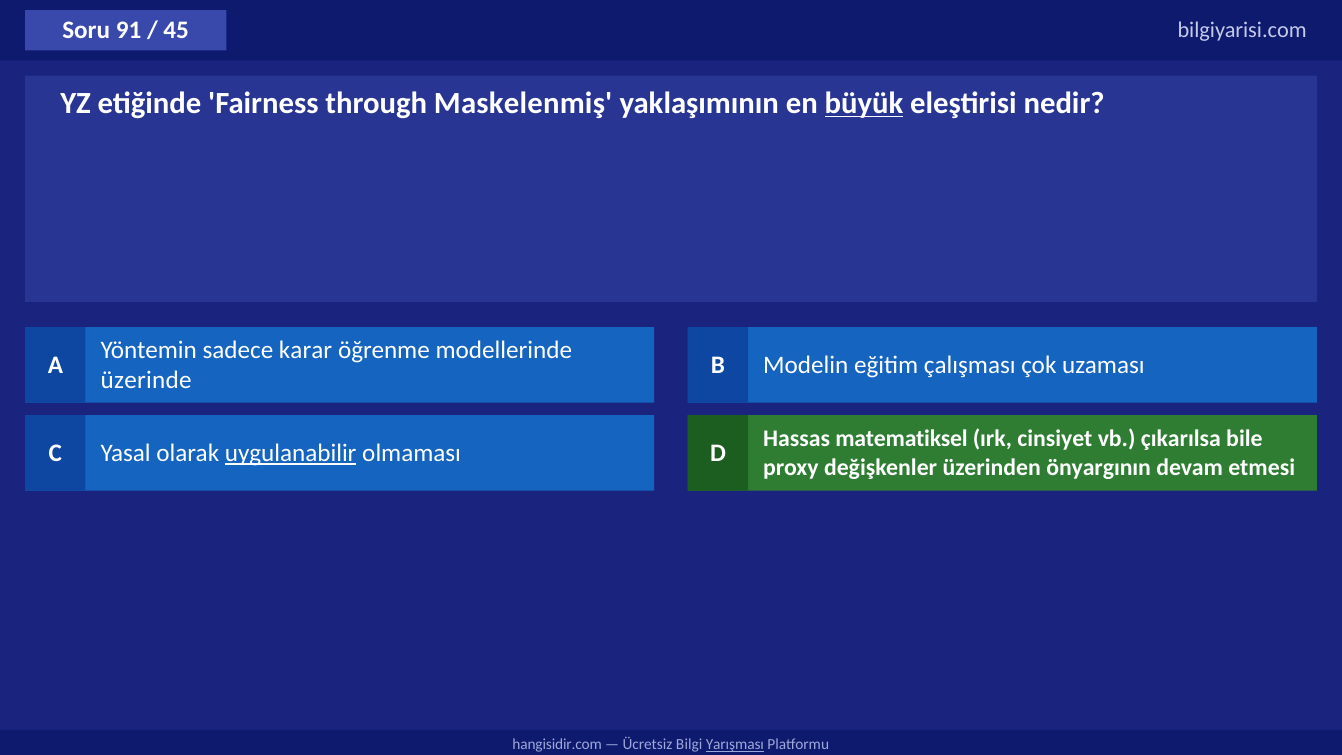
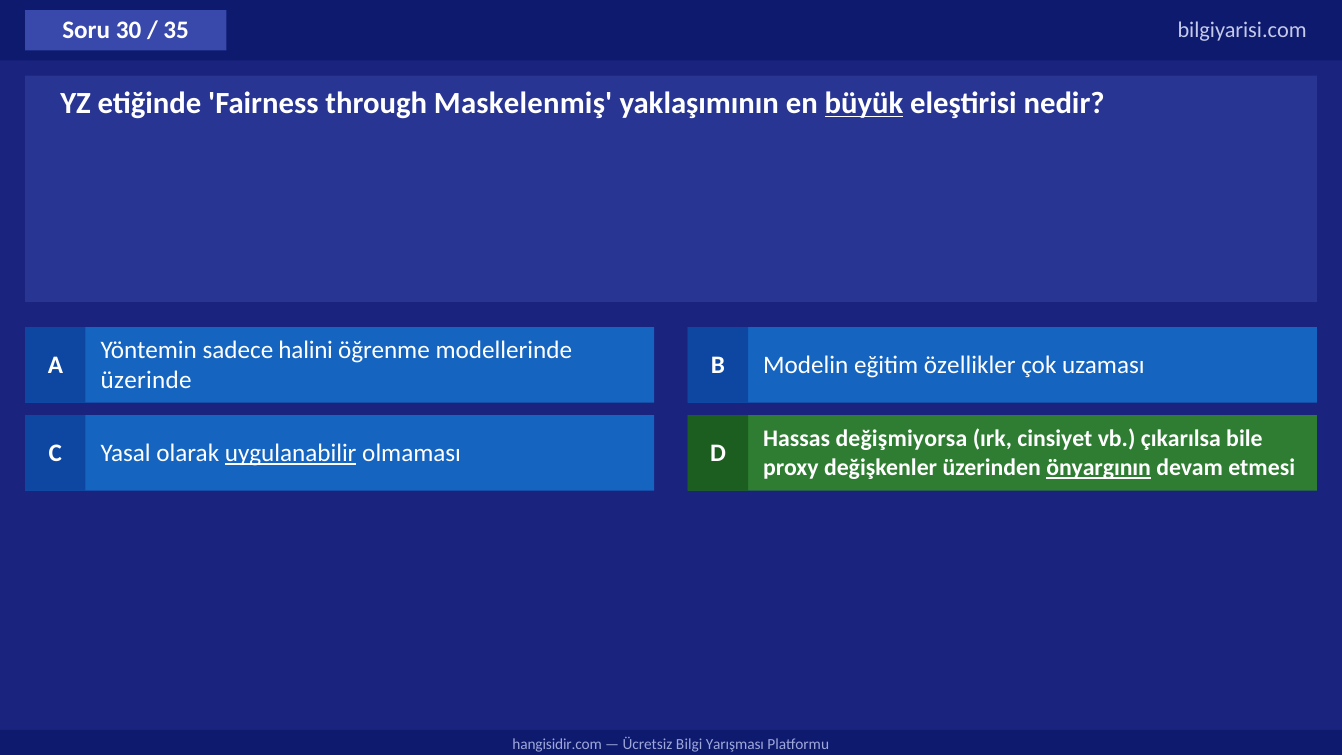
91: 91 -> 30 (129, 31)
45: 45 -> 35 (176, 31)
karar: karar -> halini (306, 350)
çalışması: çalışması -> özellikler (970, 365)
matematiksel: matematiksel -> değişmiyorsa (901, 439)
önyargının underline: none -> present (1099, 468)
Yarışması underline: present -> none (735, 744)
